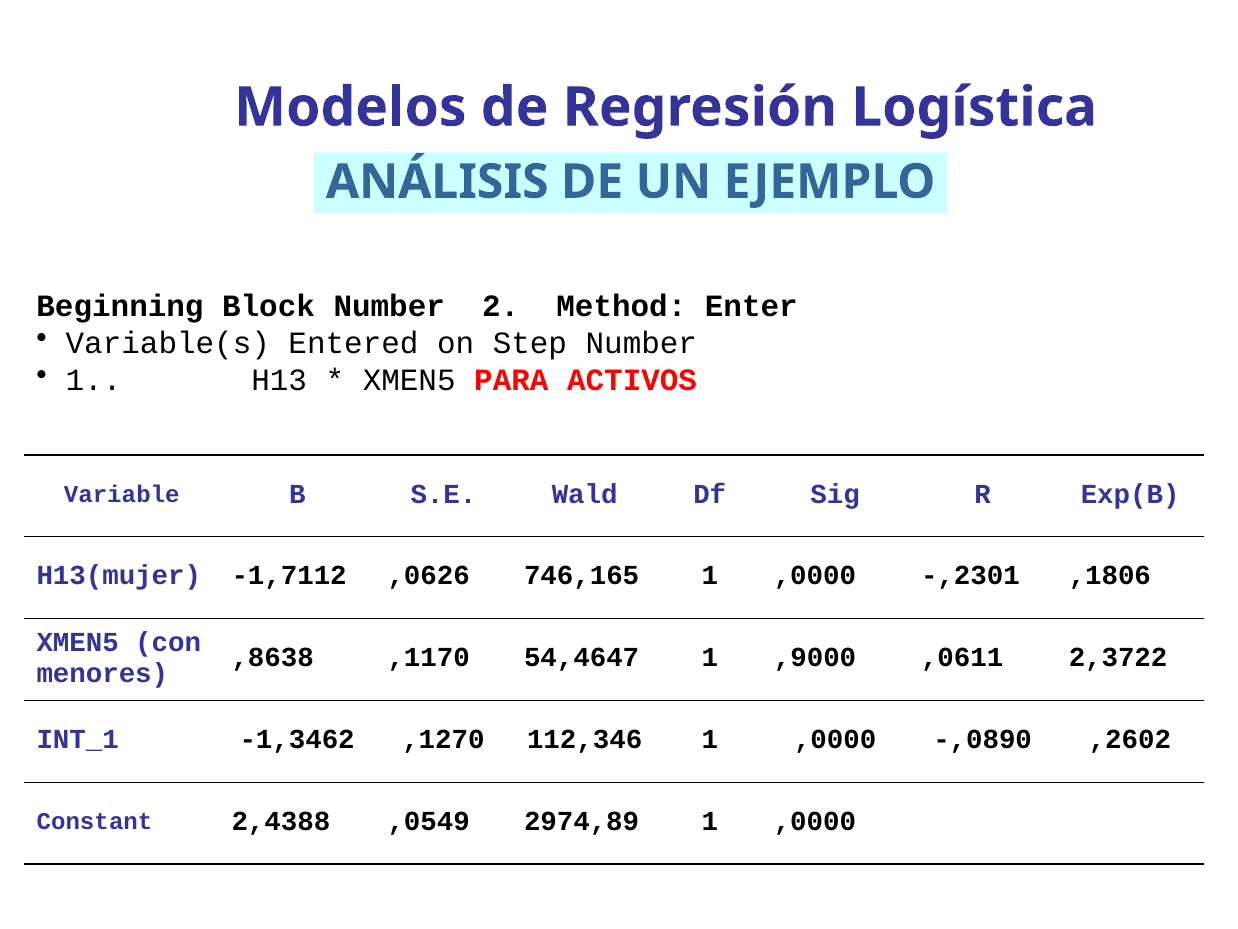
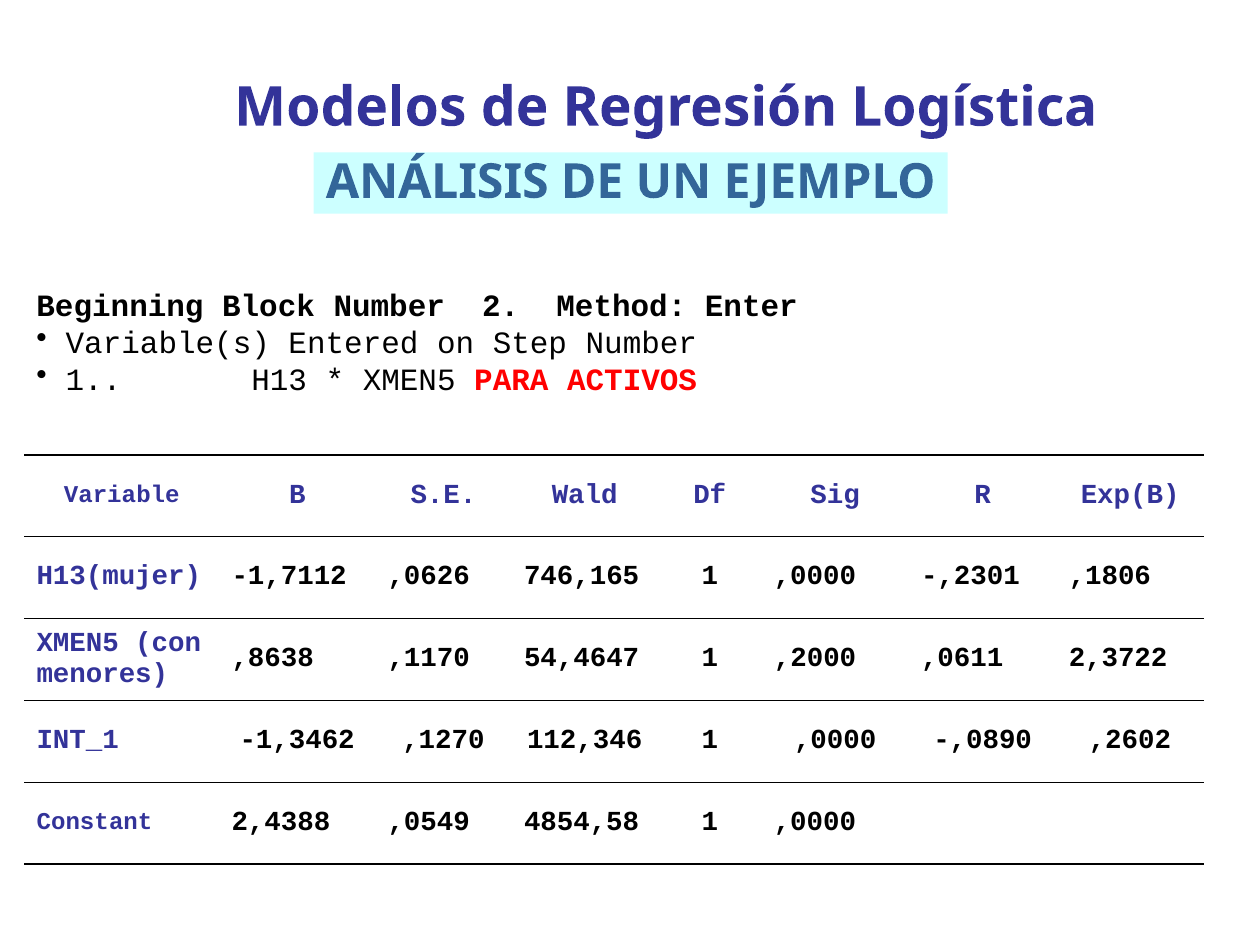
,9000: ,9000 -> ,2000 (815, 657)
2974,89: 2974,89 -> 4854,58 (582, 821)
